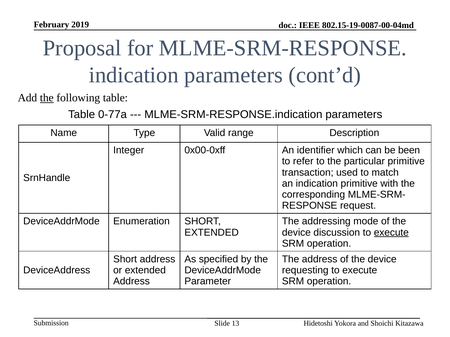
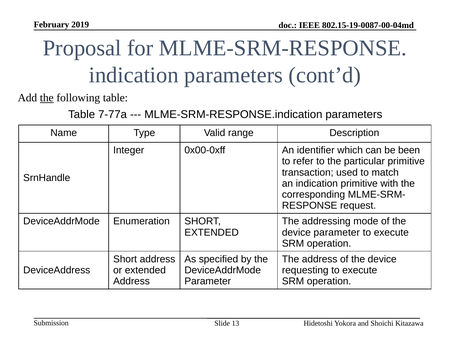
0-77a: 0-77a -> 7-77a (113, 115)
device discussion: discussion -> parameter (337, 233)
execute underline: present -> none (391, 233)
